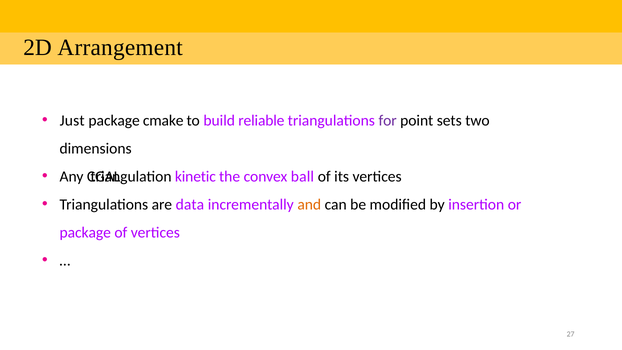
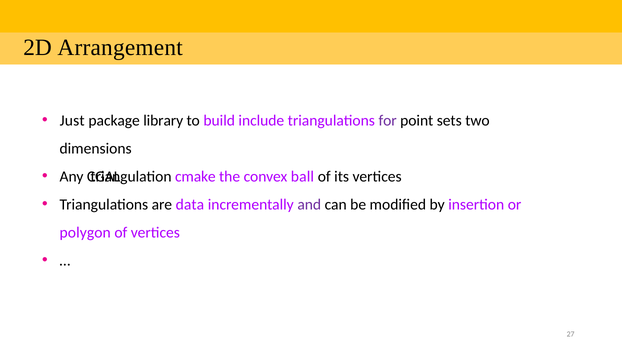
cmake: cmake -> library (163, 120)
reliable: reliable -> include (261, 120)
kinetic: kinetic -> cmake (195, 176)
and colour: orange -> purple (309, 204)
package: package -> polygon (85, 232)
